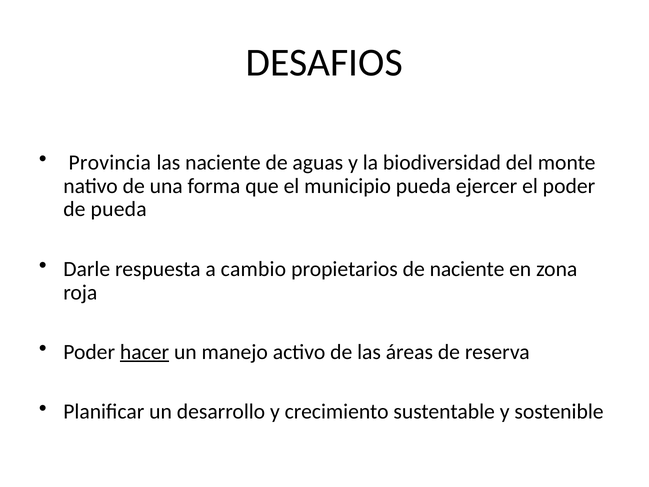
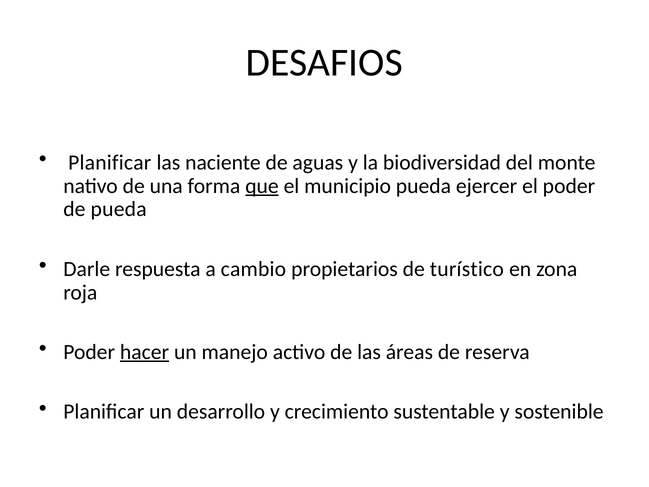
Provincia: Provincia -> Planificar (110, 162)
que underline: none -> present (262, 186)
de naciente: naciente -> turístico (467, 269)
